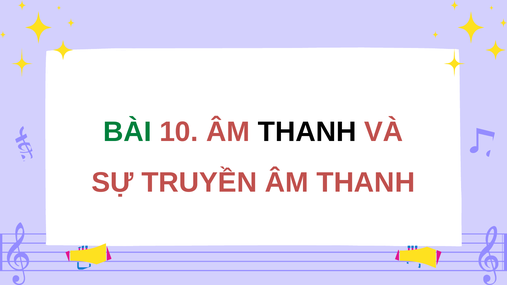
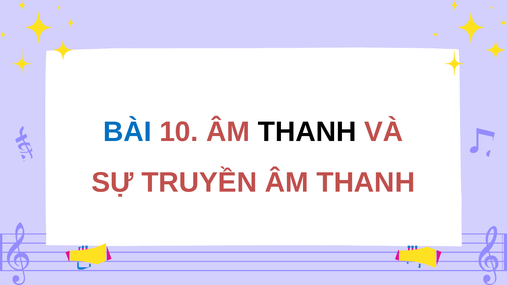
BÀI colour: green -> blue (127, 132)
